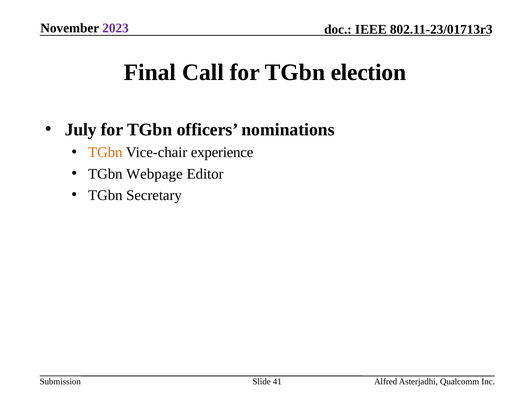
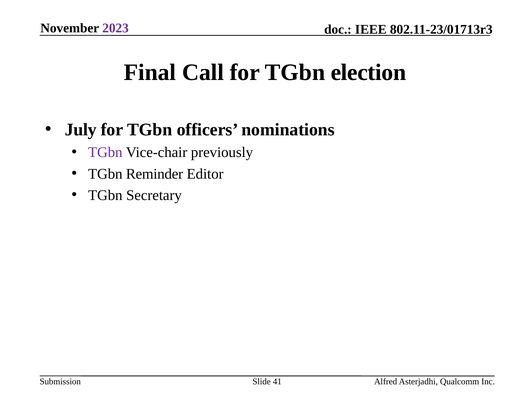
TGbn colour: orange -> purple (105, 152)
experience: experience -> previously (222, 152)
Webpage: Webpage -> Reminder (155, 174)
